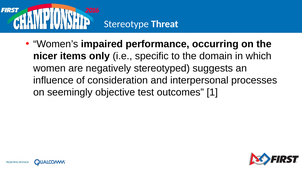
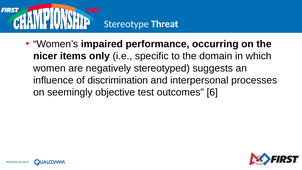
consideration: consideration -> discrimination (118, 80)
1: 1 -> 6 (212, 92)
